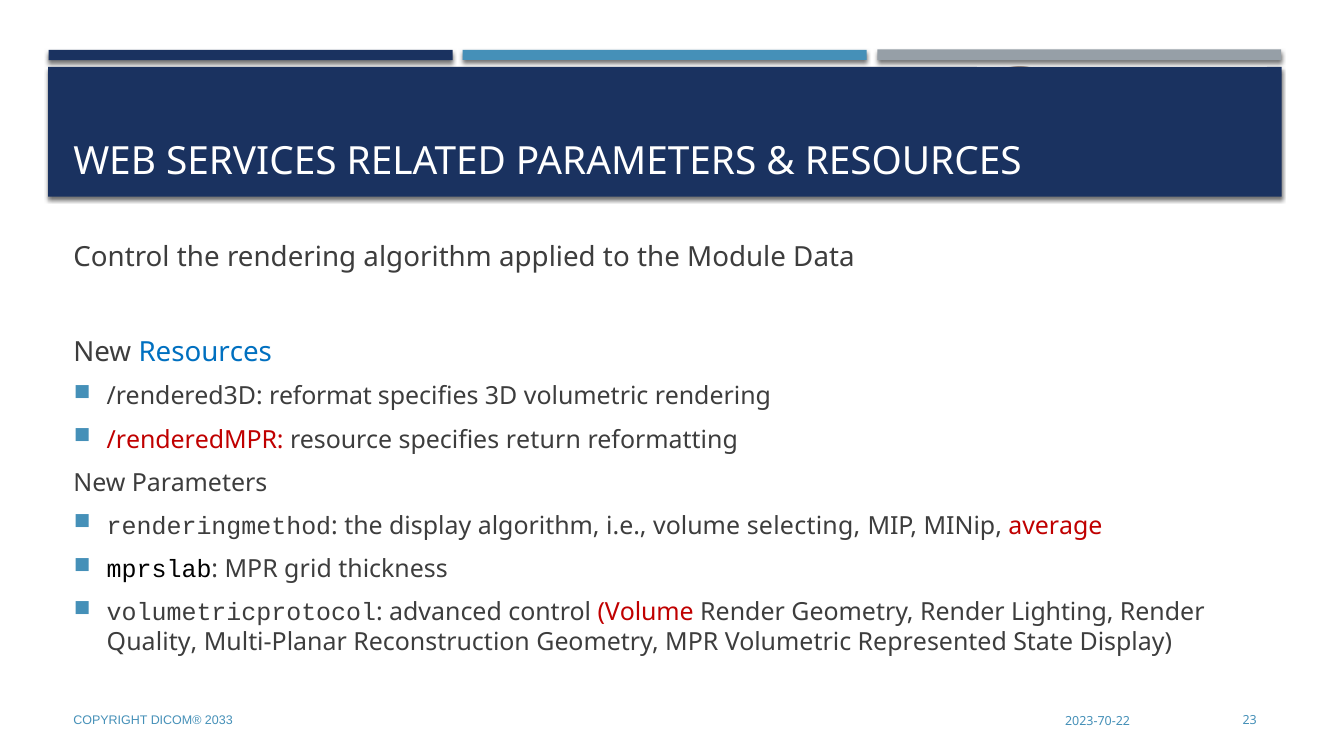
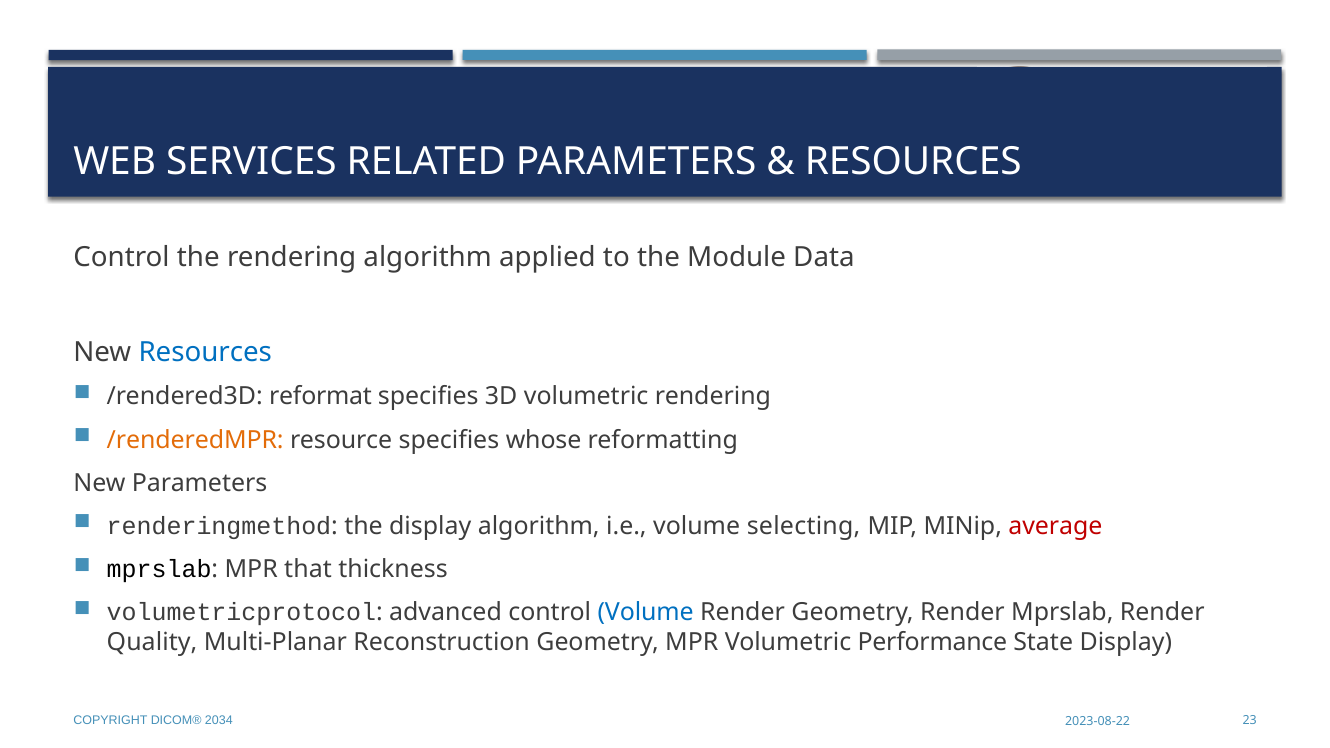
/renderedMPR colour: red -> orange (195, 440)
return: return -> whose (544, 440)
grid: grid -> that (308, 570)
Volume colour: red -> blue (646, 613)
Render Lighting: Lighting -> Mprslab (1062, 613)
Represented: Represented -> Performance (932, 643)
2033: 2033 -> 2034 (219, 721)
2023-70-22: 2023-70-22 -> 2023-08-22 (1098, 721)
